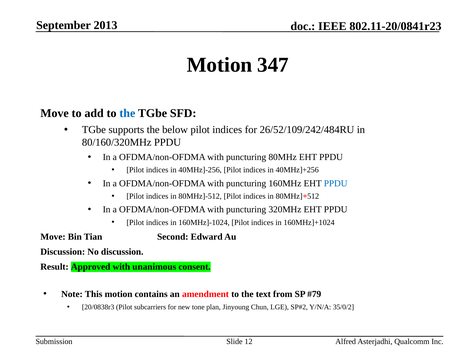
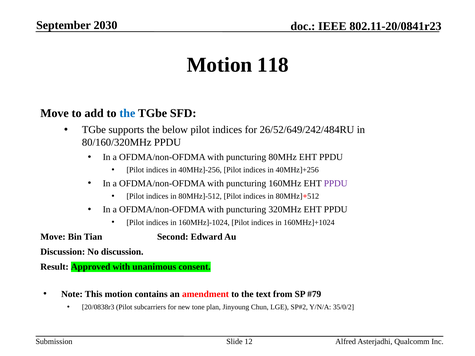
2013: 2013 -> 2030 (105, 25)
347: 347 -> 118 (273, 65)
26/52/109/242/484RU: 26/52/109/242/484RU -> 26/52/649/242/484RU (307, 130)
PPDU colour: blue -> purple (336, 184)
